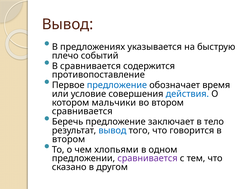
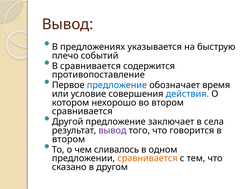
мальчики: мальчики -> нехорошо (114, 102)
Беречь: Беречь -> Другой (68, 121)
тело: тело -> села (214, 121)
вывод colour: blue -> purple (112, 130)
хлопьями: хлопьями -> сливалось (117, 149)
сравнивается colour: purple -> orange (147, 158)
